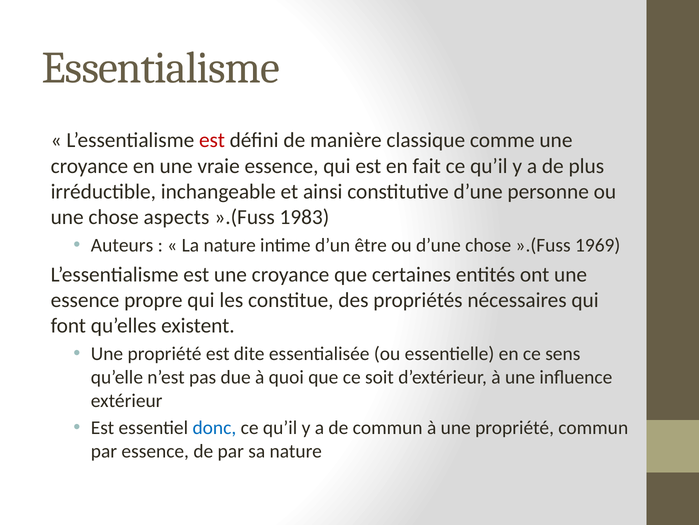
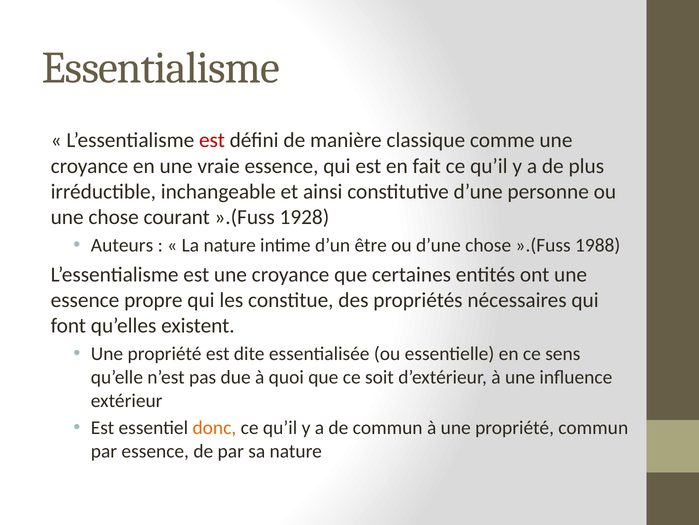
aspects: aspects -> courant (177, 217)
1983: 1983 -> 1928 (304, 217)
1969: 1969 -> 1988 (598, 245)
donc colour: blue -> orange (214, 427)
